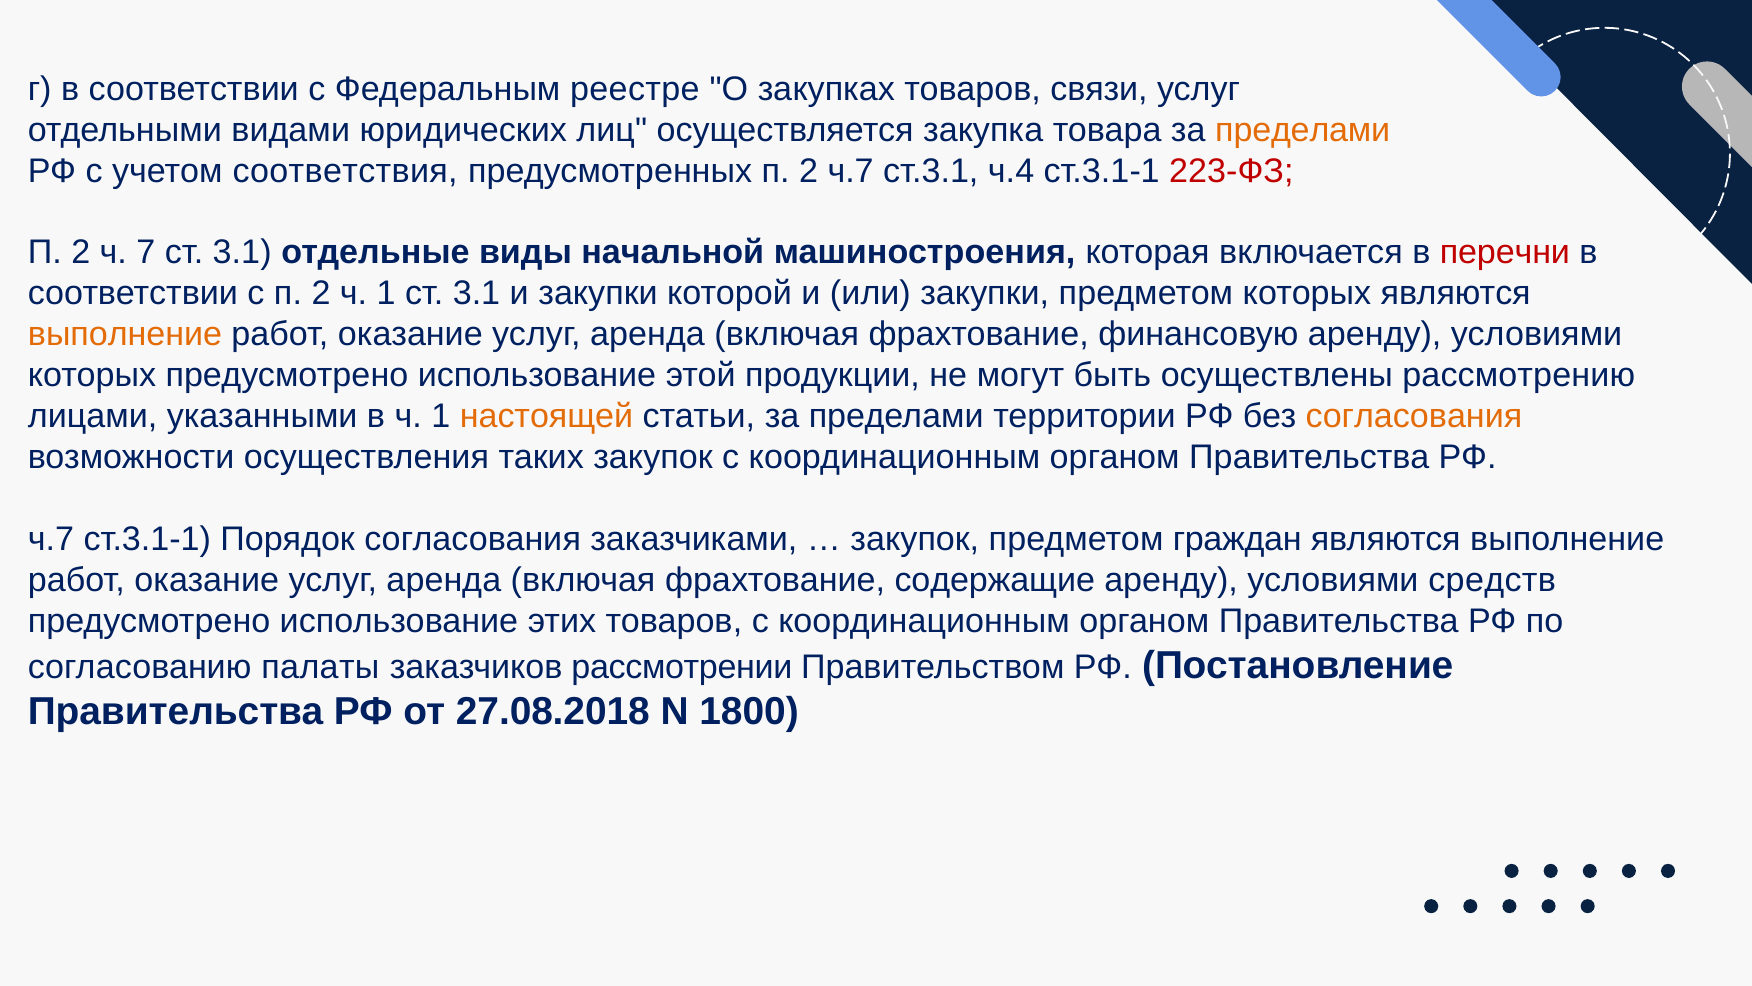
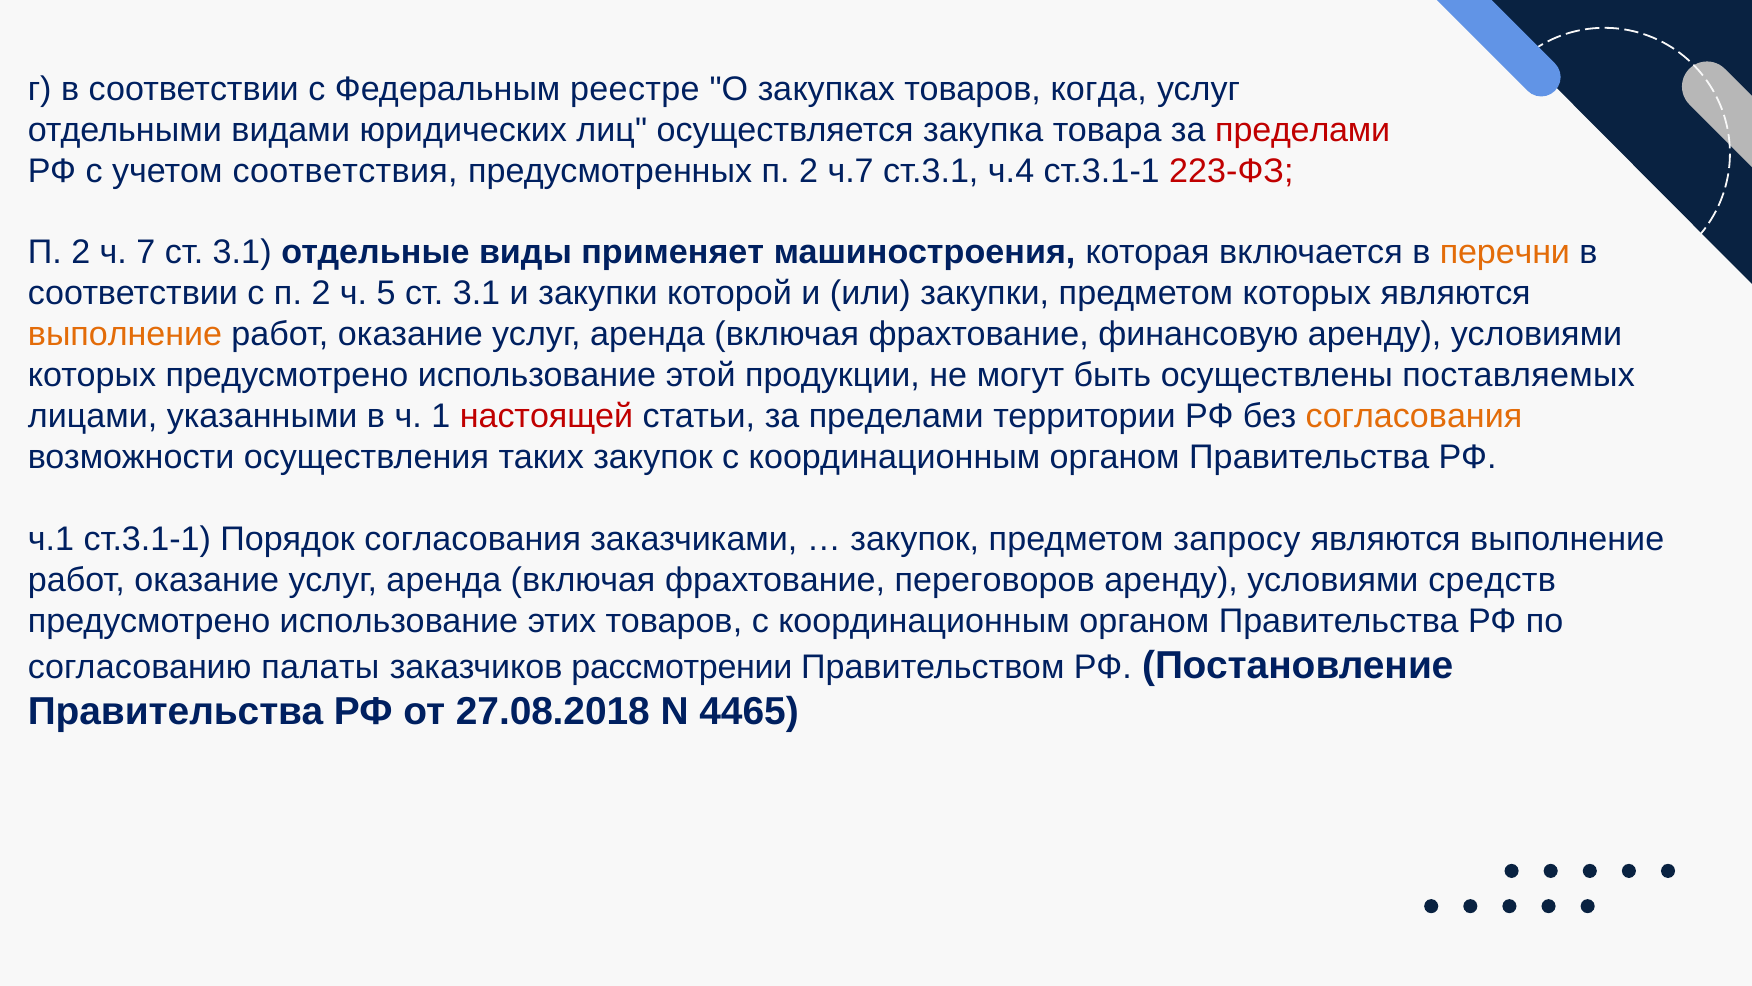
связи: связи -> когда (1099, 89)
пределами colour: orange -> red (1303, 130)
начальной: начальной -> применяет (673, 253)
перечни colour: red -> orange (1505, 253)
2 ч 1: 1 -> 5 (386, 293)
рассмотрению: рассмотрению -> поставляемых (1519, 375)
настоящей colour: orange -> red (547, 416)
ч.7: ч.7 -> ч.1 (51, 539)
граждан: граждан -> запросу (1237, 539)
содержащие: содержащие -> переговоров (995, 580)
1800: 1800 -> 4465 (749, 712)
